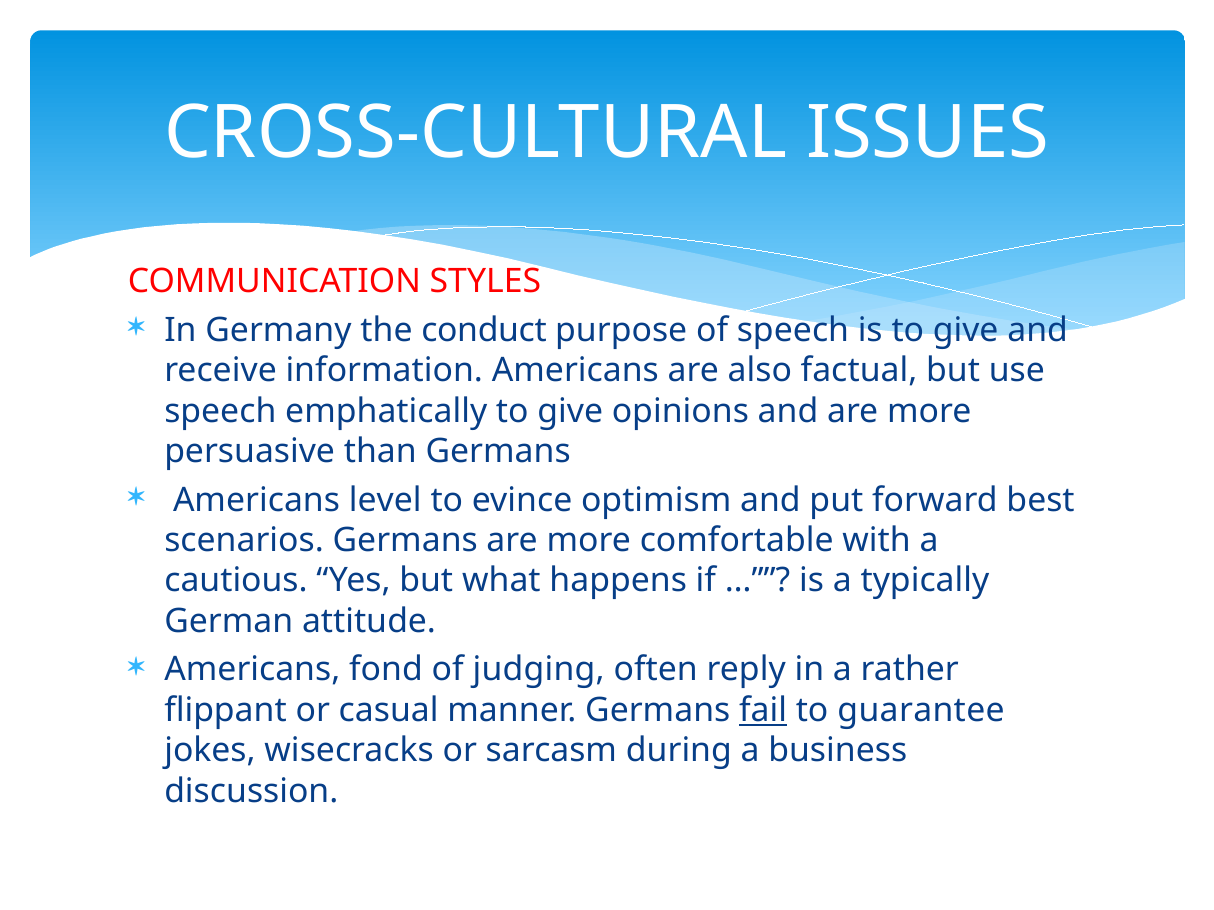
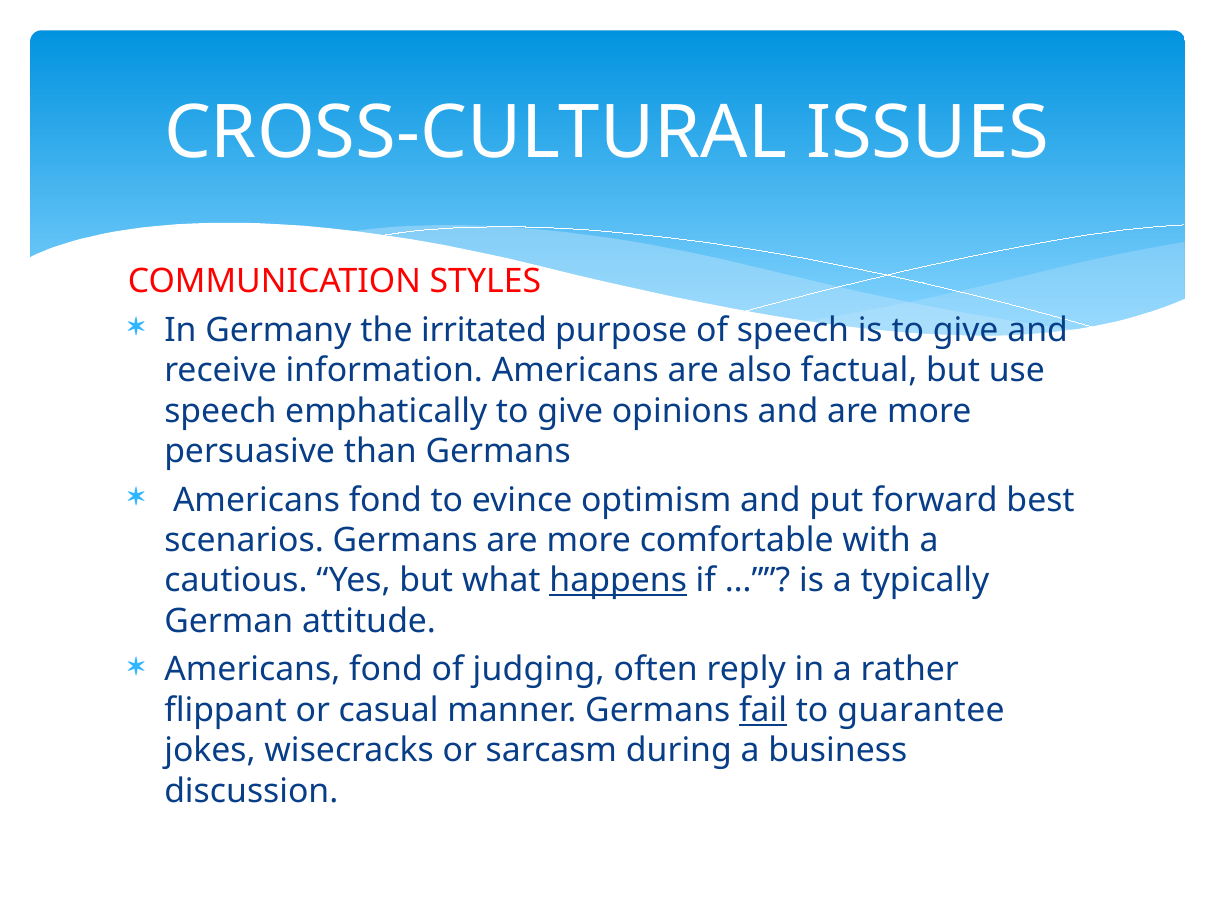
conduct: conduct -> irritated (484, 330)
level: level -> fond (385, 500)
happens underline: none -> present (618, 581)
